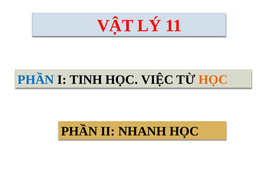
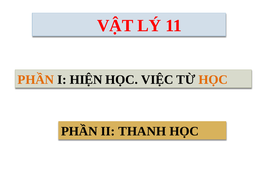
PHẦN colour: blue -> orange (36, 80)
TINH: TINH -> HIỆN (86, 80)
NHANH: NHANH -> THANH (142, 132)
